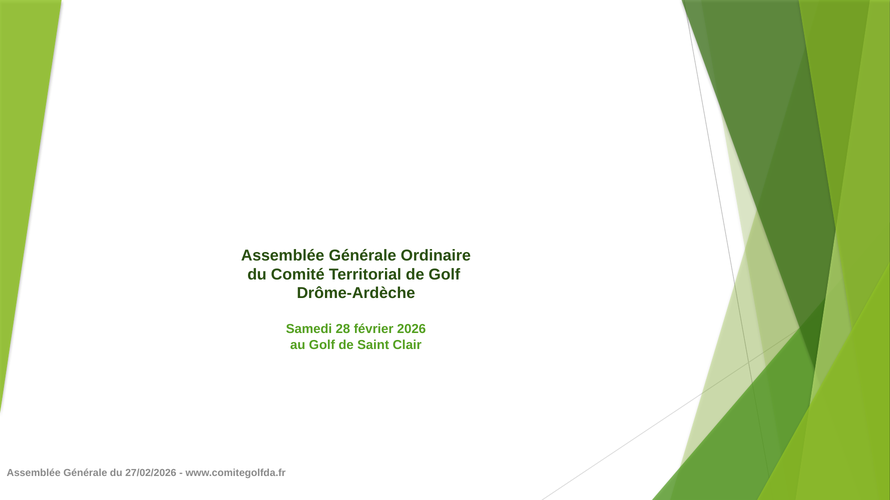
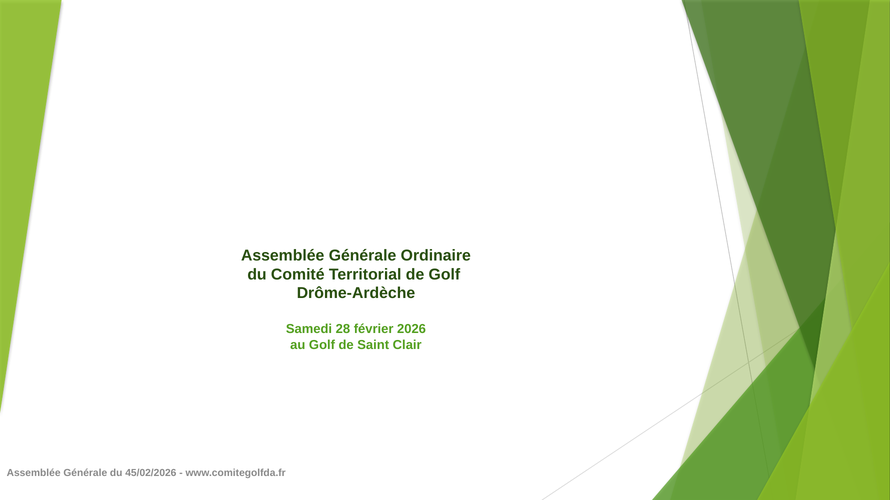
27/02/2026: 27/02/2026 -> 45/02/2026 (151, 473)
